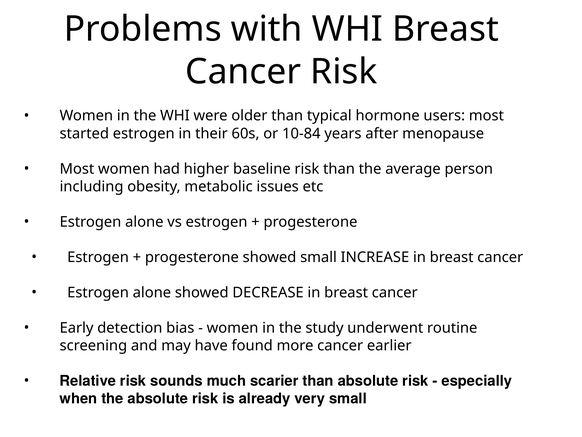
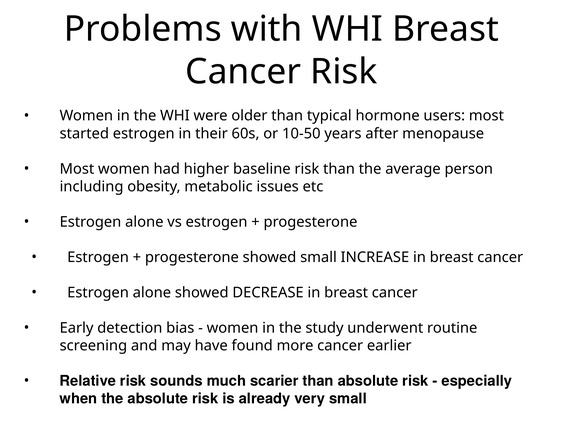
10-84: 10-84 -> 10-50 (301, 133)
